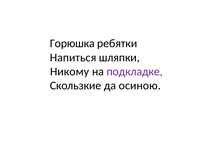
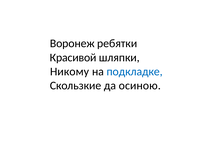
Горюшка: Горюшка -> Воронеж (72, 43)
Напиться: Напиться -> Красивой (73, 58)
подкладке colour: purple -> blue (135, 72)
